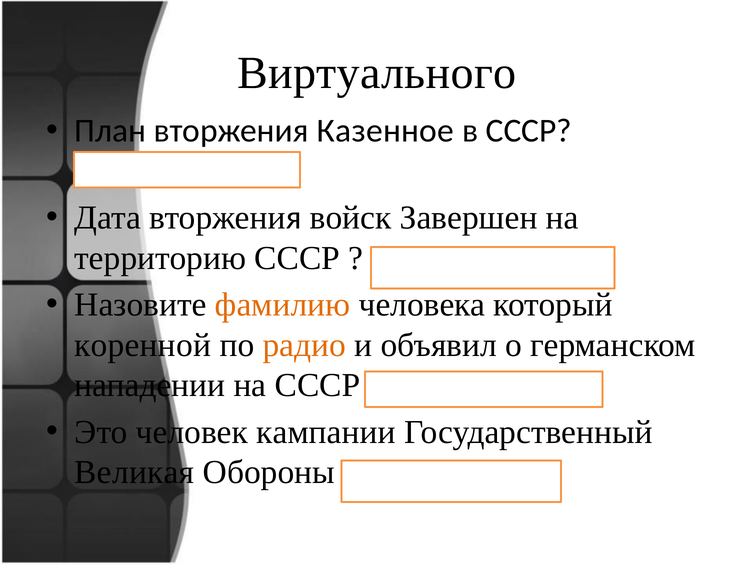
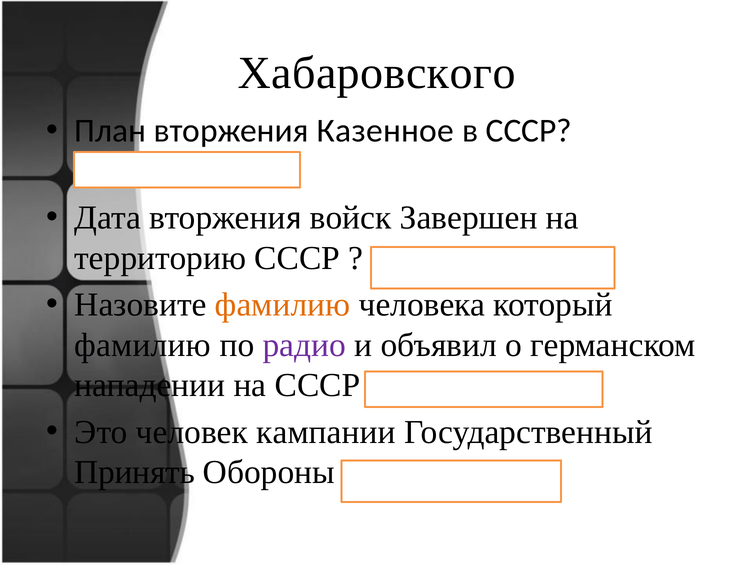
Виртуального: Виртуального -> Хабаровского (377, 73)
коренной: коренной -> фамилию (143, 345)
радио colour: orange -> purple (304, 345)
Великая: Великая -> Принять (135, 473)
